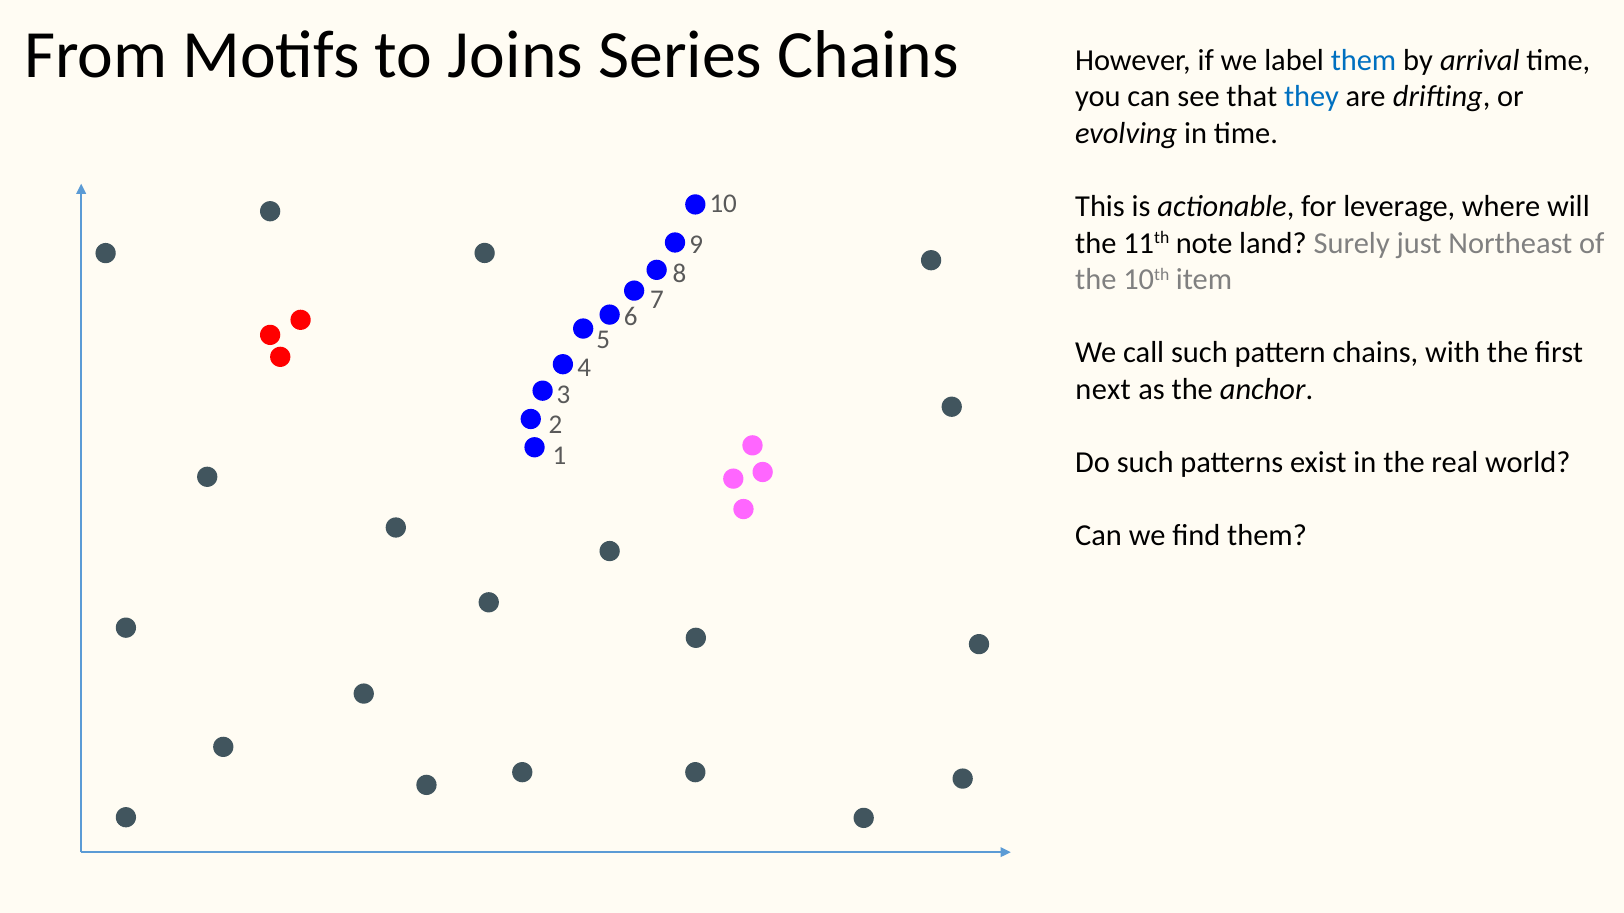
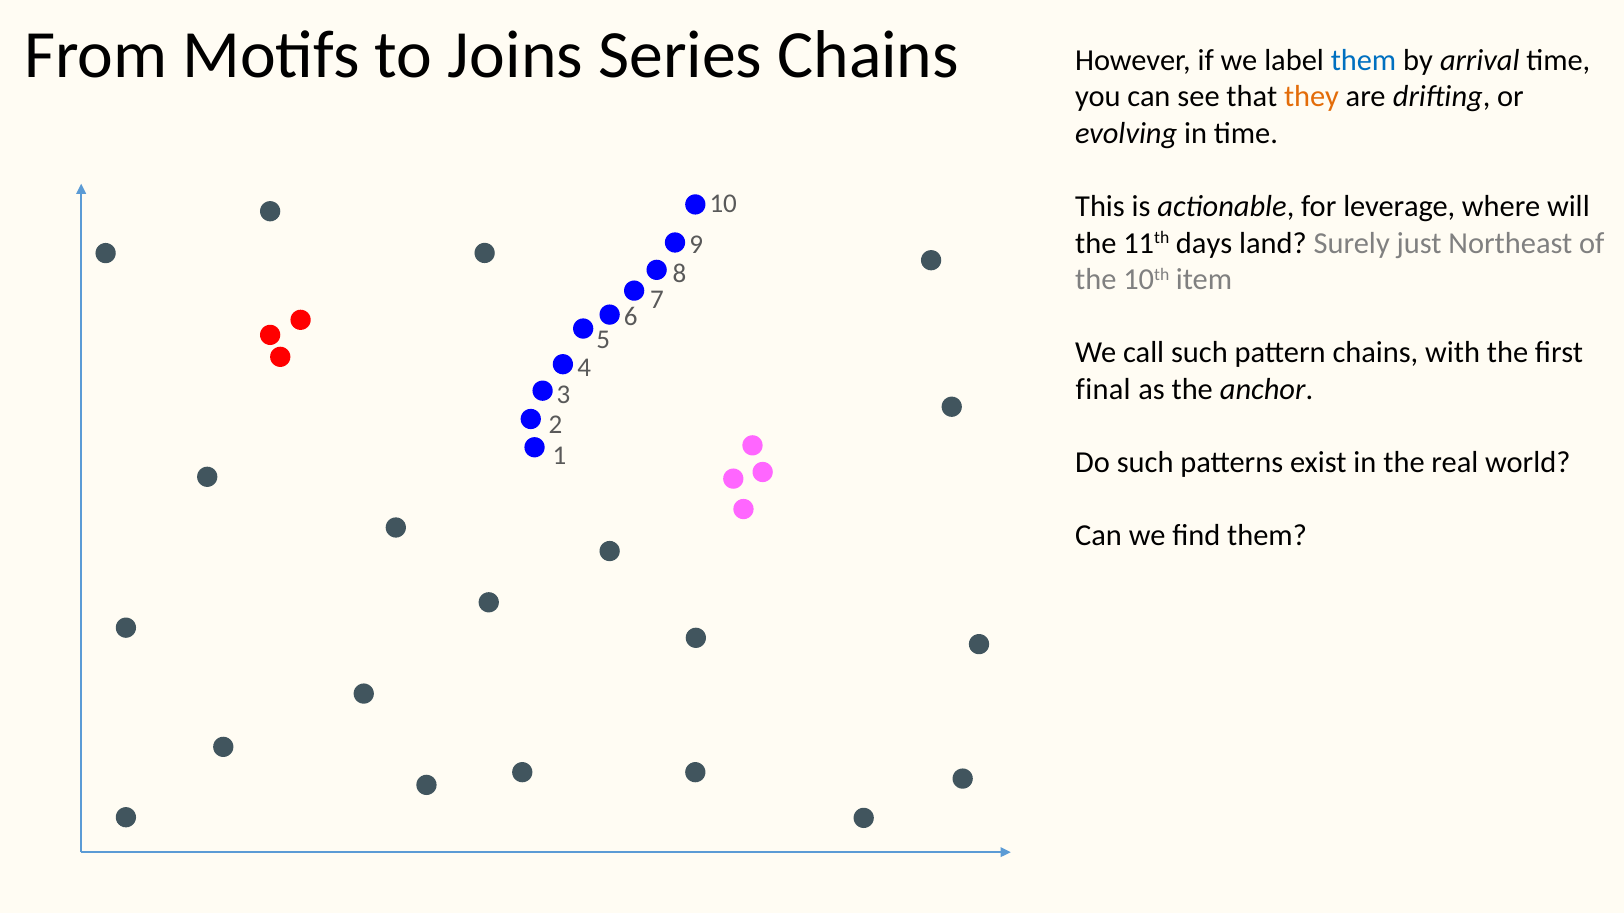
they colour: blue -> orange (1311, 97)
note: note -> days (1204, 243)
next: next -> final (1103, 389)
